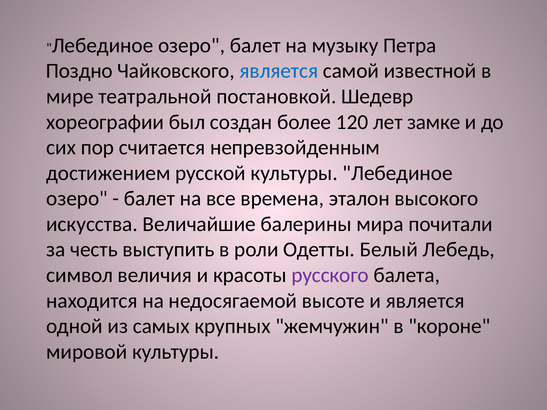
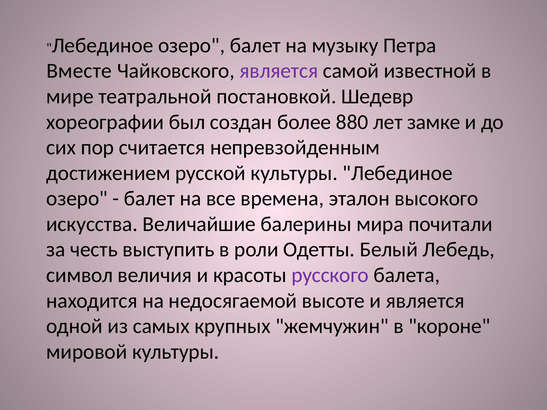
Поздно: Поздно -> Вместе (79, 71)
является colour: blue -> purple (279, 71)
120: 120 -> 880 (352, 122)
